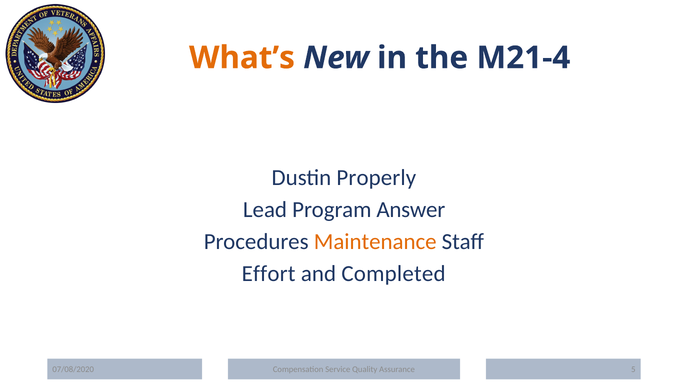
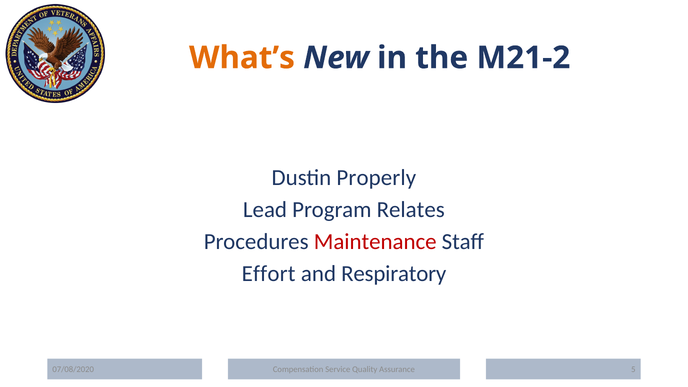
M21-4: M21-4 -> M21-2 (523, 58)
Answer: Answer -> Relates (411, 210)
Maintenance colour: orange -> red (375, 242)
Completed: Completed -> Respiratory (394, 274)
